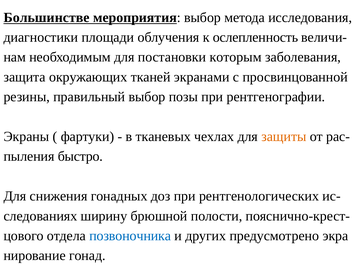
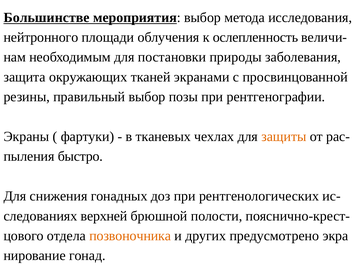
диагностики: диагностики -> нейтронного (41, 37)
которым: которым -> природы (236, 57)
ширину: ширину -> верхней (104, 216)
позвоночника colour: blue -> orange (130, 236)
